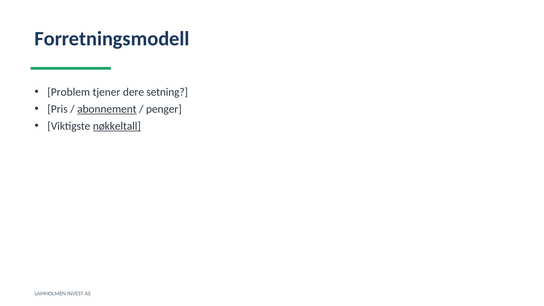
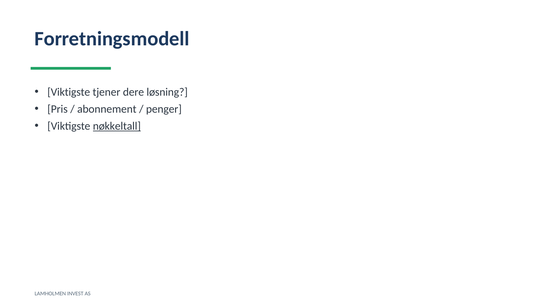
Problem: Problem -> Viktigste (69, 92)
setning: setning -> løsning (167, 92)
abonnement underline: present -> none (107, 109)
